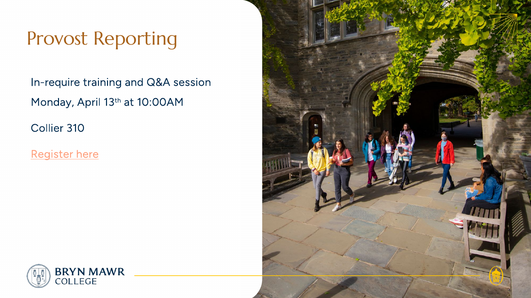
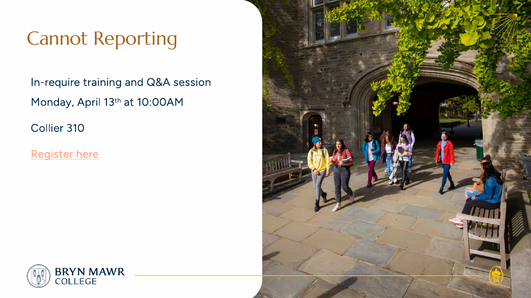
Provost: Provost -> Cannot (57, 39)
